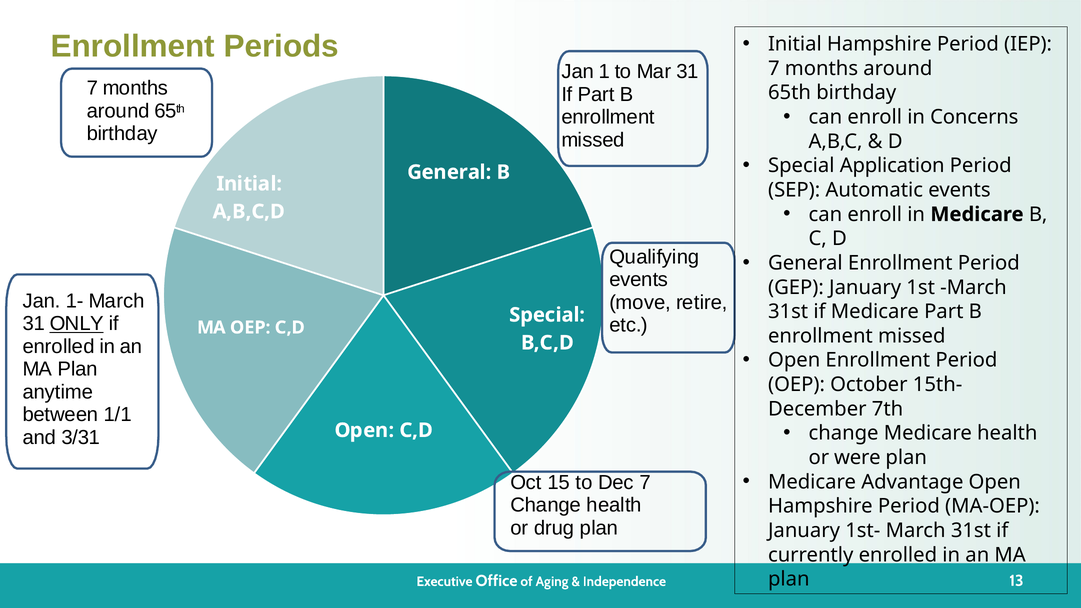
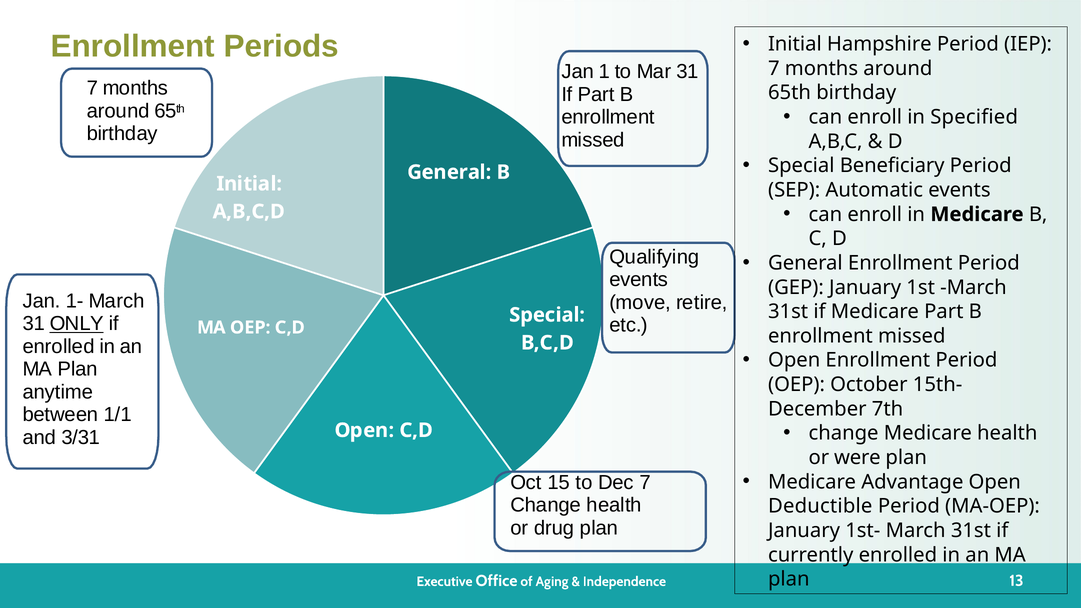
Concerns: Concerns -> Specified (974, 117)
Application: Application -> Beneficiary (892, 166)
Hampshire: Hampshire -> Deductible (820, 506)
